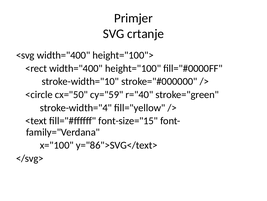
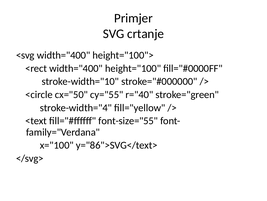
cy="59: cy="59 -> cy="55 (107, 94)
font-size="15: font-size="15 -> font-size="55 (128, 120)
